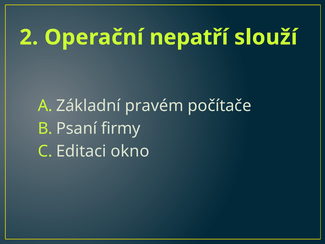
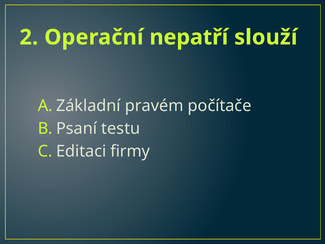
firmy: firmy -> testu (121, 128)
okno: okno -> firmy (130, 151)
